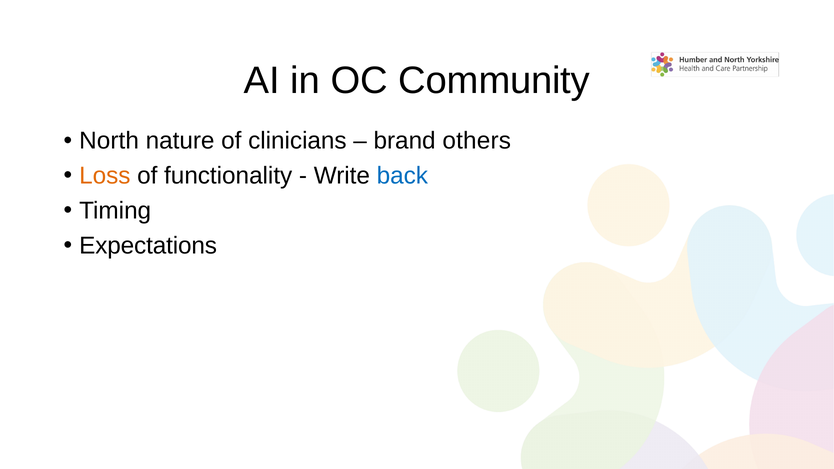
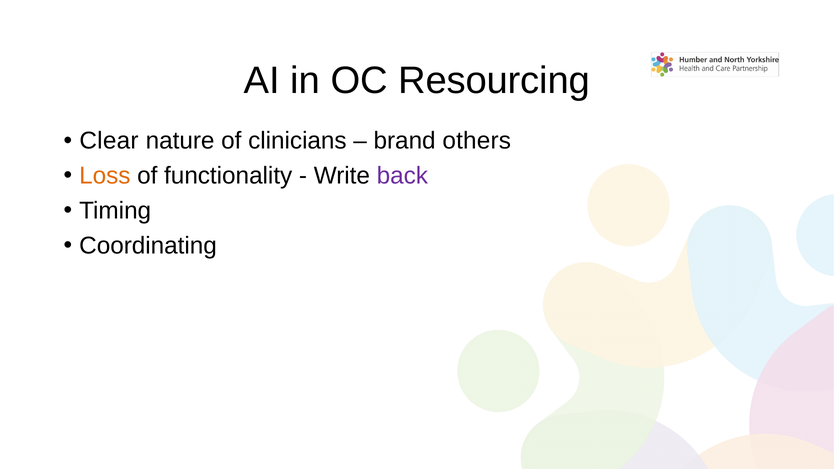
Community: Community -> Resourcing (494, 81)
North: North -> Clear (109, 141)
back colour: blue -> purple (402, 176)
Expectations: Expectations -> Coordinating (148, 246)
